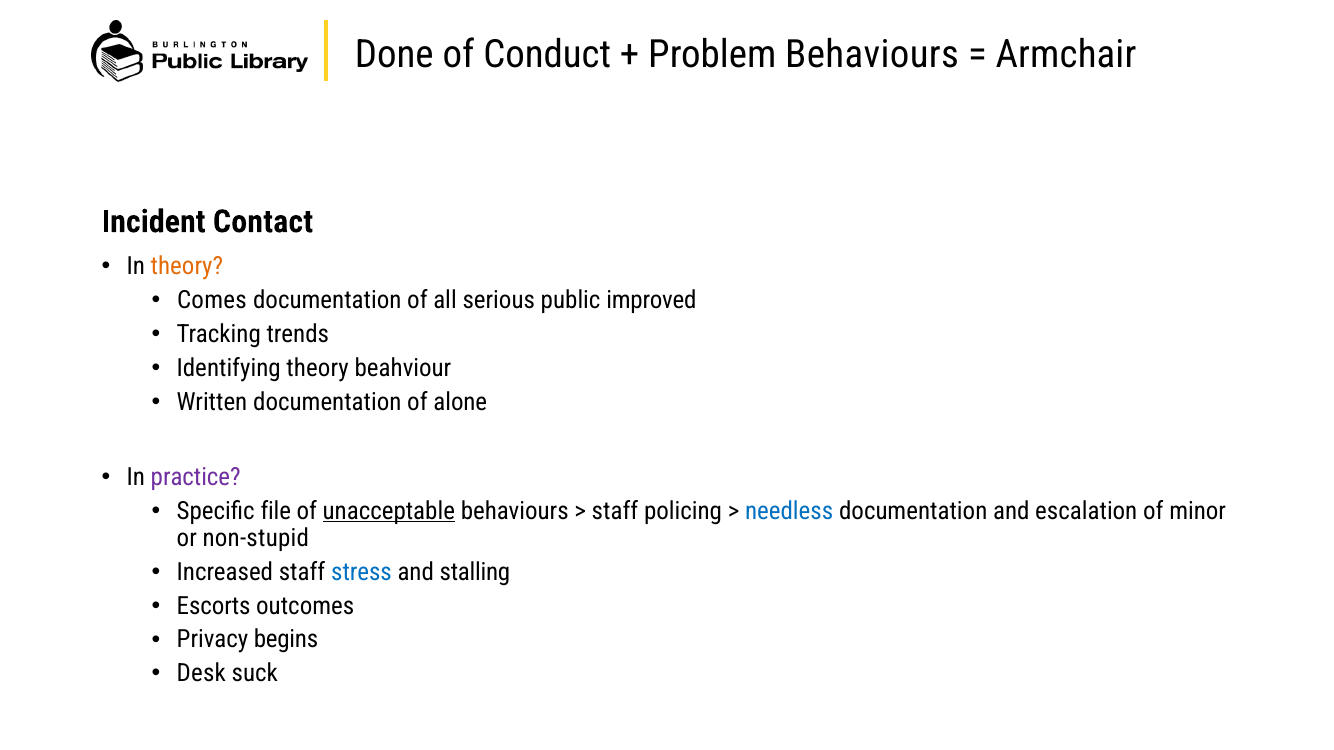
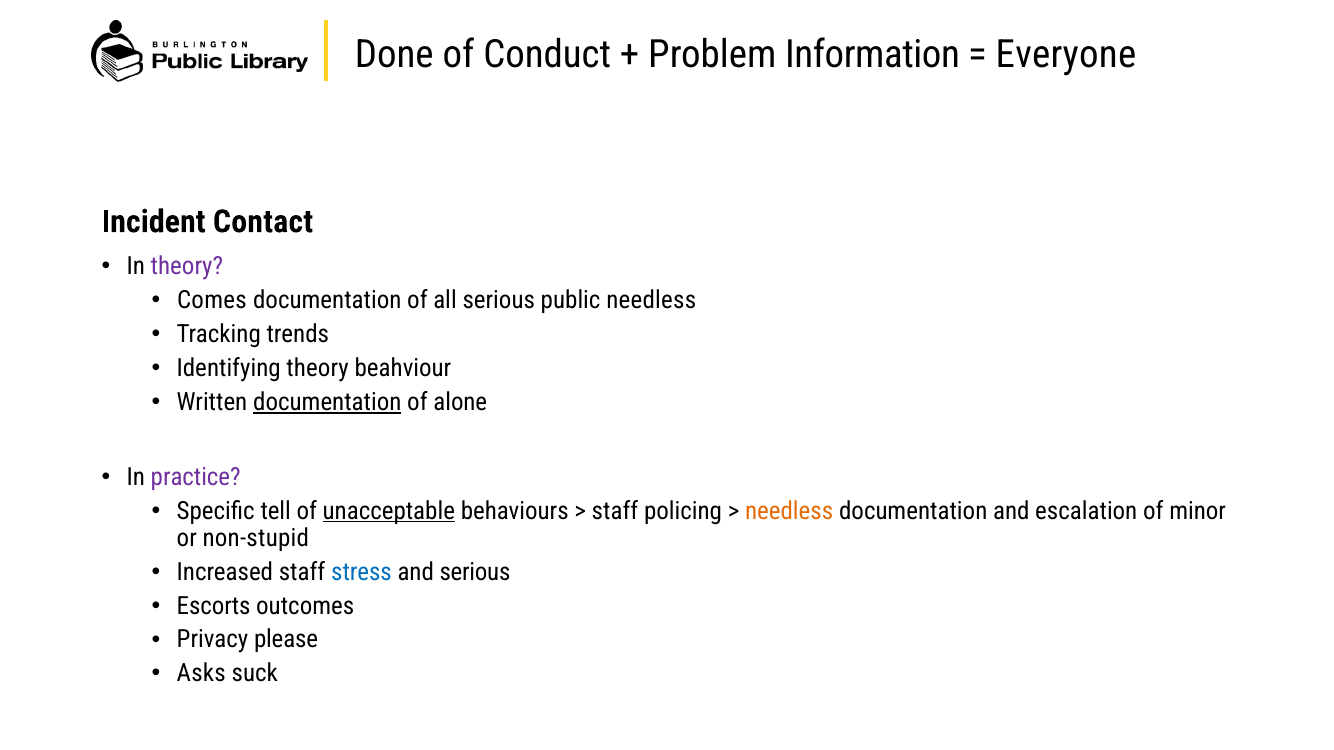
Problem Behaviours: Behaviours -> Information (872, 55)
Armchair: Armchair -> Everyone (1066, 55)
theory colour: orange -> purple (187, 267)
public improved: improved -> needless (651, 300)
documentation underline: none -> present (327, 402)
file: file -> tell (276, 511)
needless colour: blue -> orange (789, 511)
and stalling: stalling -> serious (475, 572)
begins: begins -> please (286, 640)
Desk: Desk -> Asks (201, 674)
